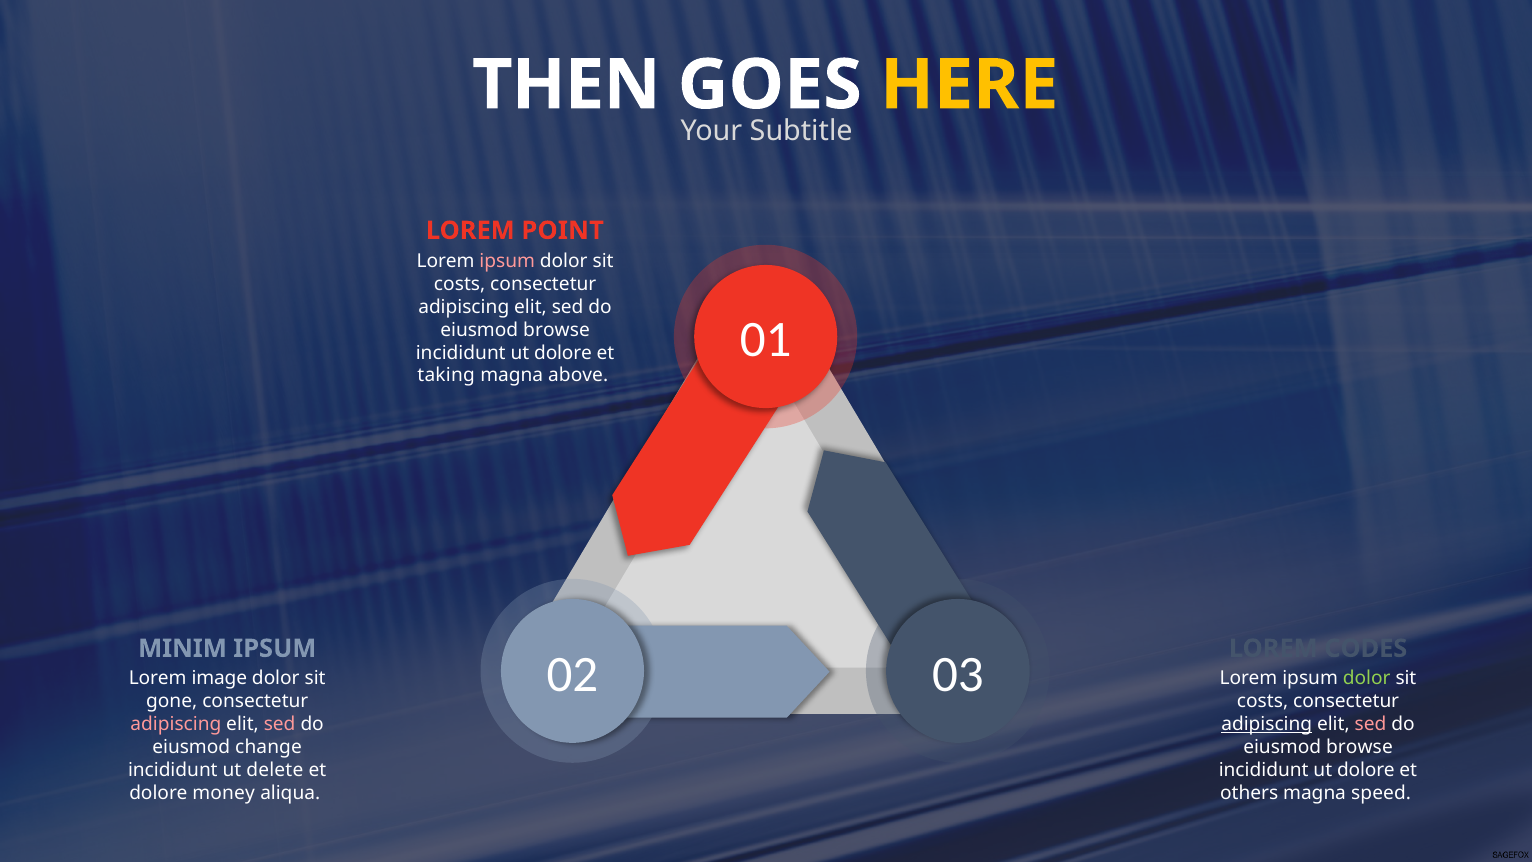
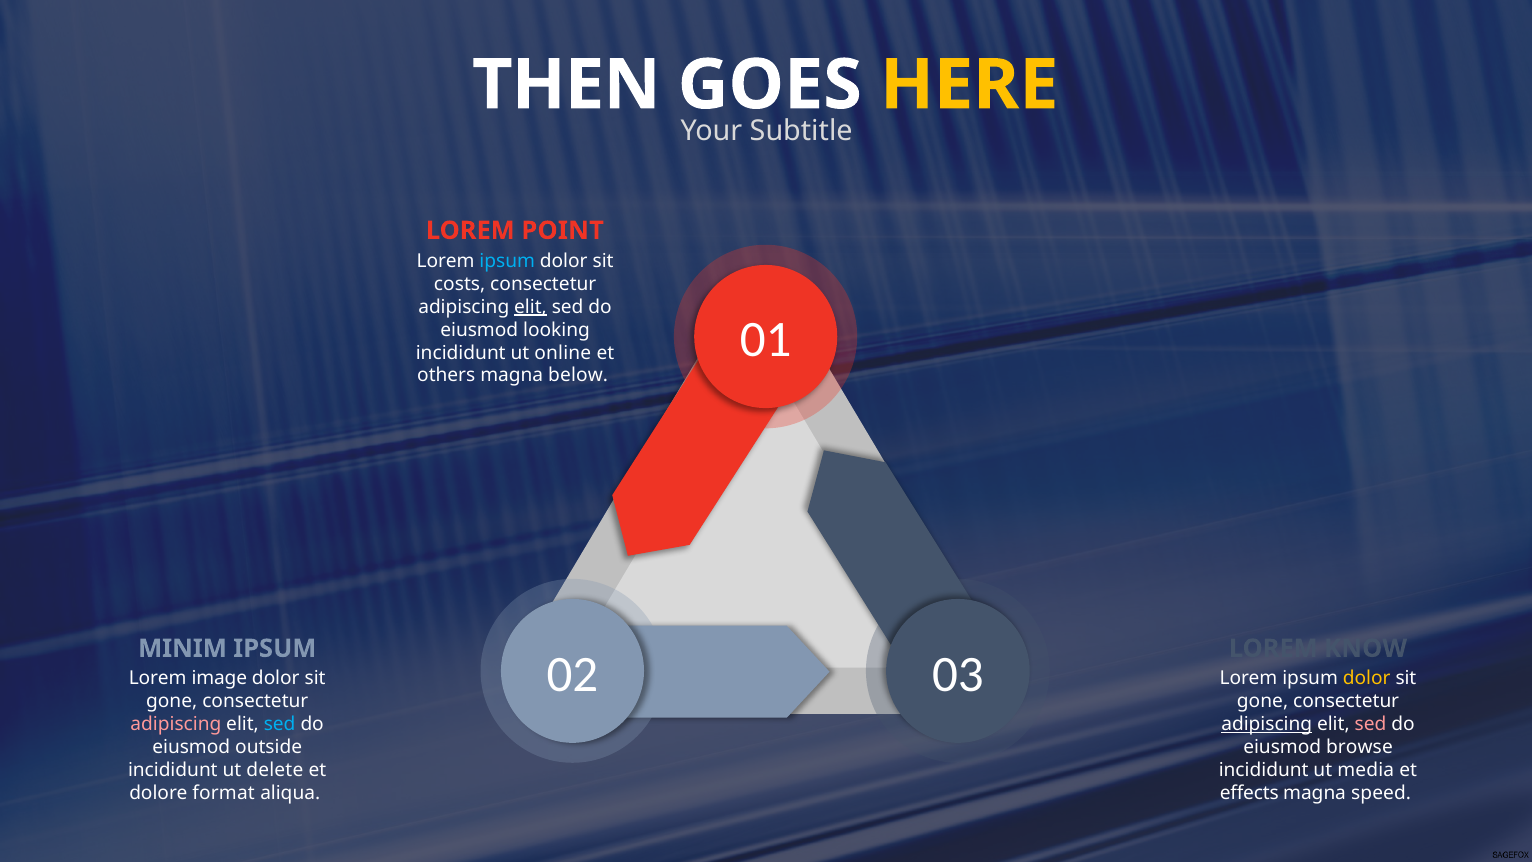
ipsum colour: pink -> light blue (507, 261)
elit underline: none -> present (530, 307)
browse: browse -> looking (557, 330)
dolore: dolore -> online (563, 353)
taking: taking -> others (446, 376)
above: above -> below (578, 376)
CODES: CODES -> KNOW (1366, 648)
dolor colour: light green -> yellow (1367, 678)
costs: costs -> gone (1263, 701)
sed colour: pink -> light blue (280, 724)
change: change -> outside (269, 747)
dolore: dolore -> media (1366, 770)
money: money -> format (224, 793)
others: others -> effects (1249, 793)
